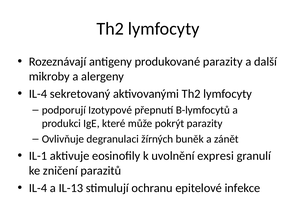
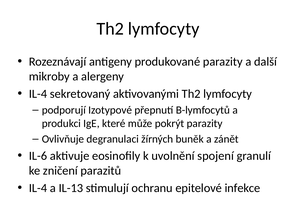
IL-1: IL-1 -> IL-6 (38, 156)
expresi: expresi -> spojení (216, 156)
